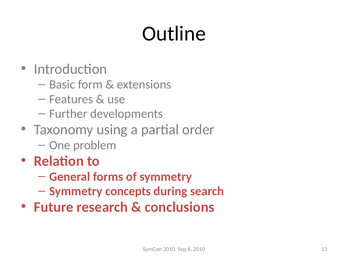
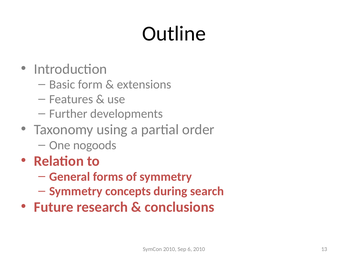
problem: problem -> nogoods (95, 145)
